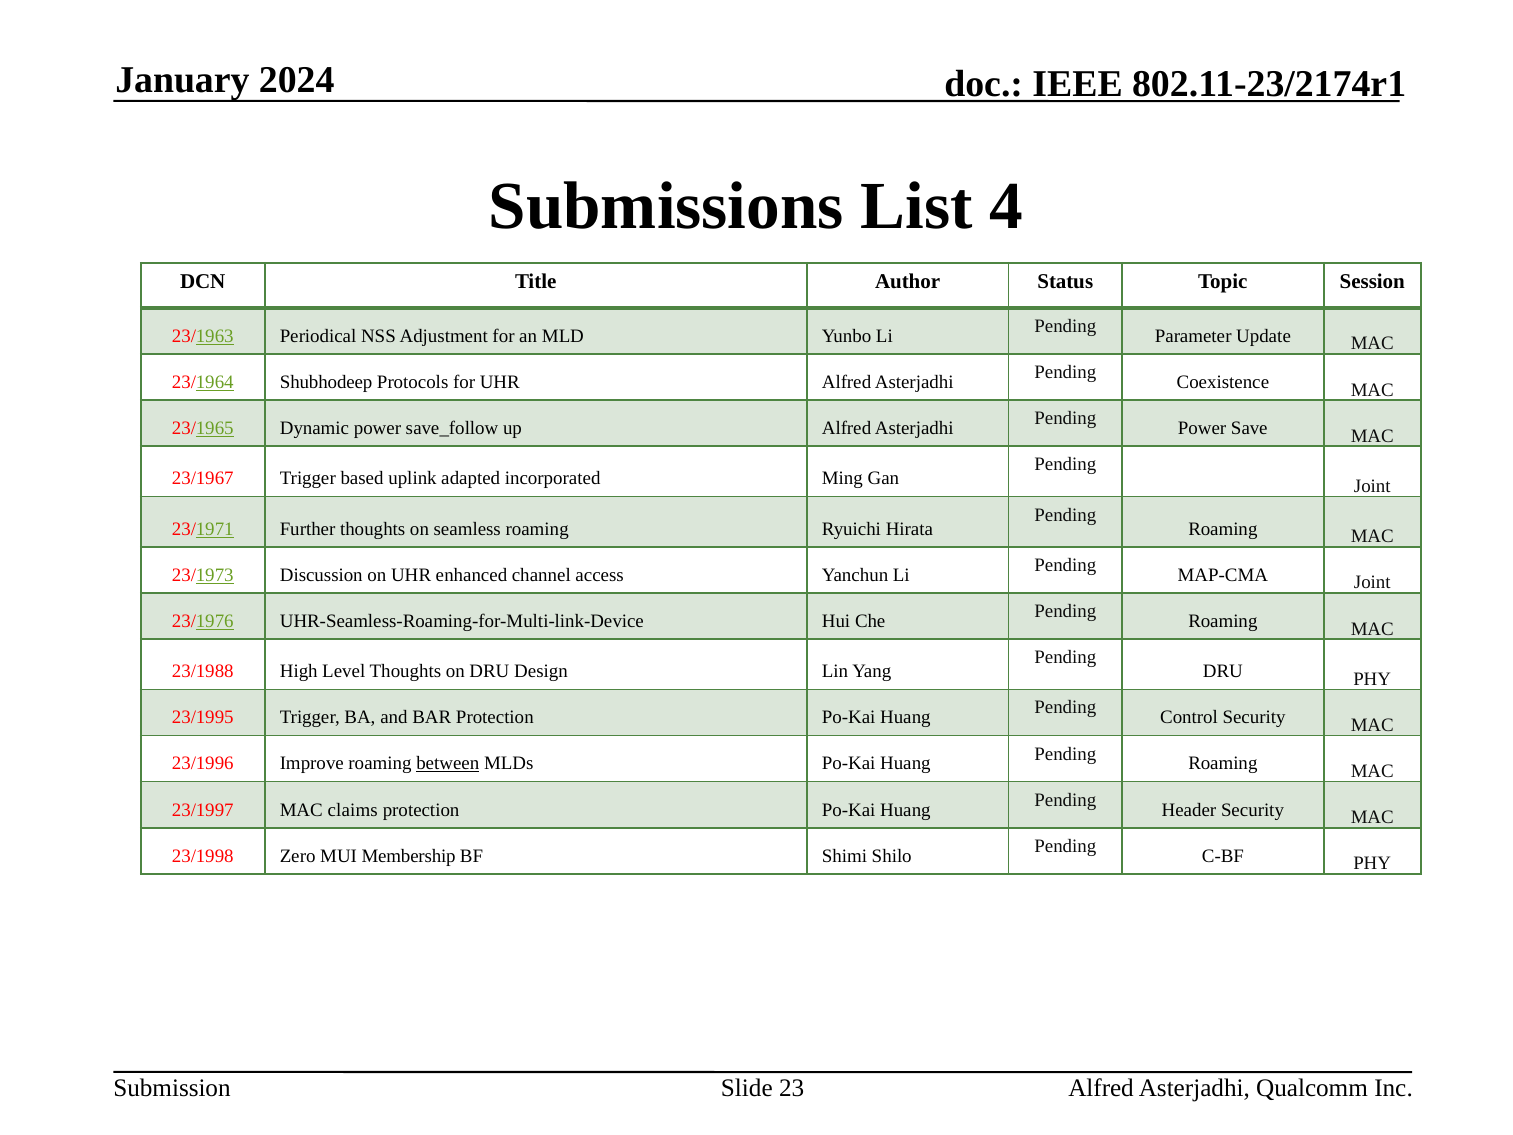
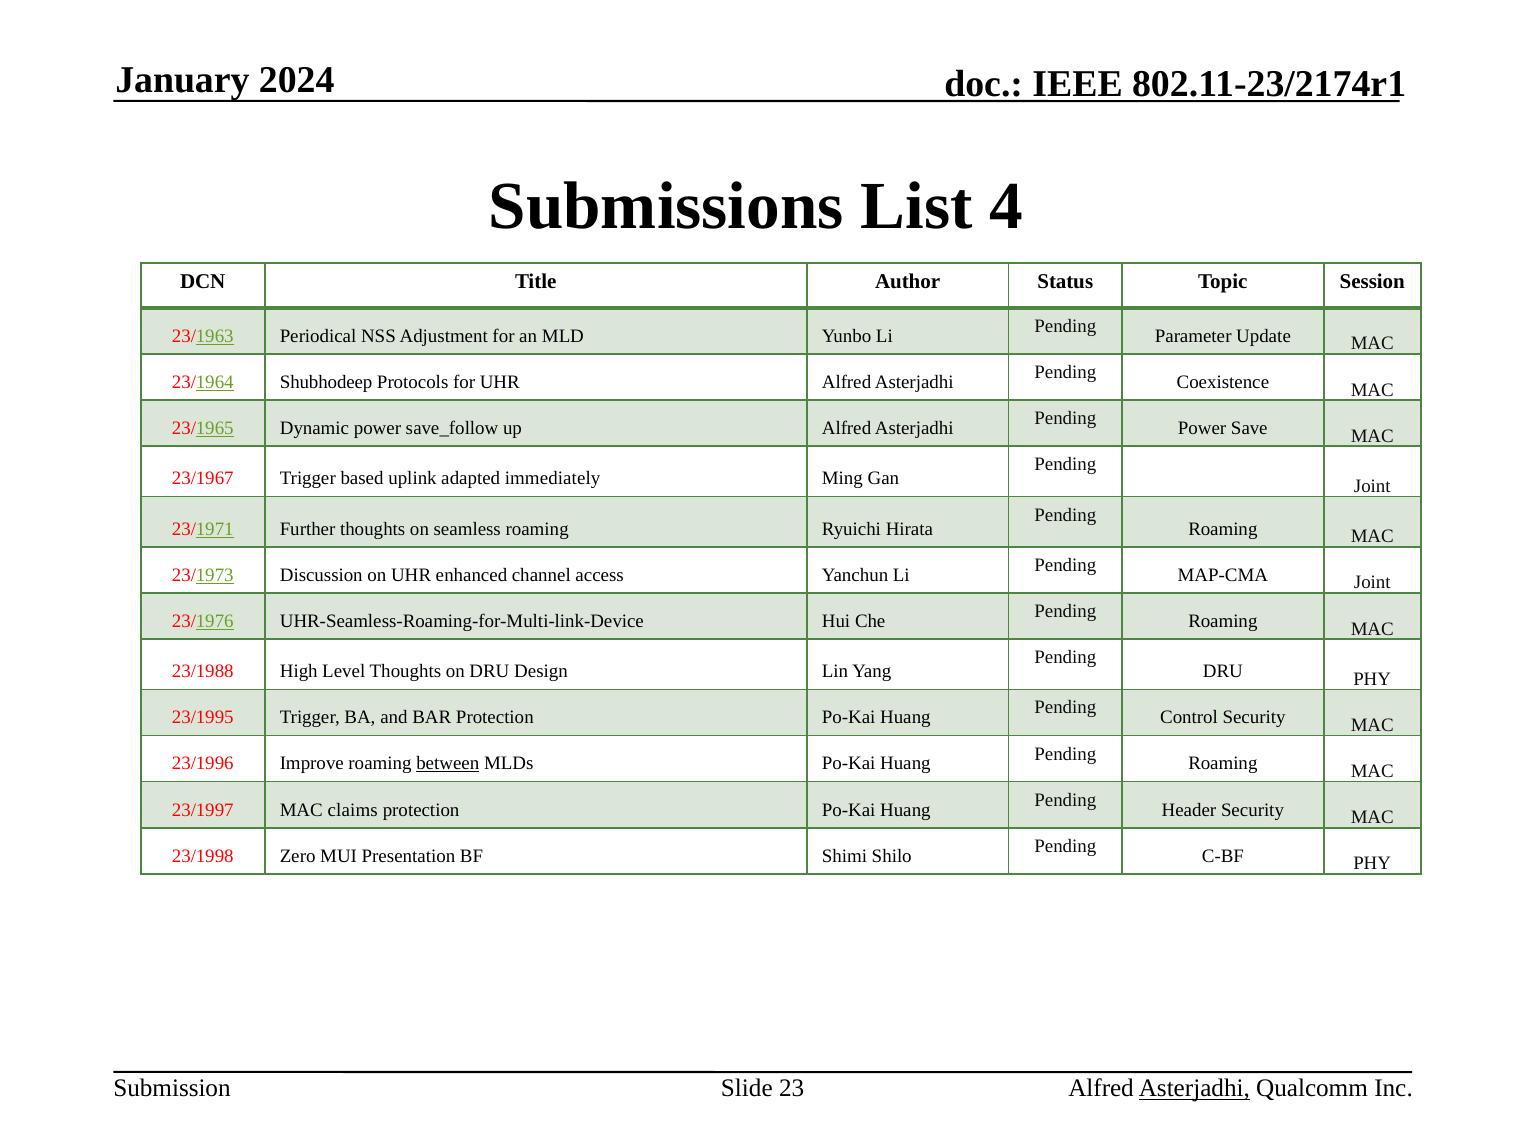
incorporated: incorporated -> immediately (553, 479)
Membership: Membership -> Presentation (408, 856)
Asterjadhi underline: none -> present (1194, 1088)
